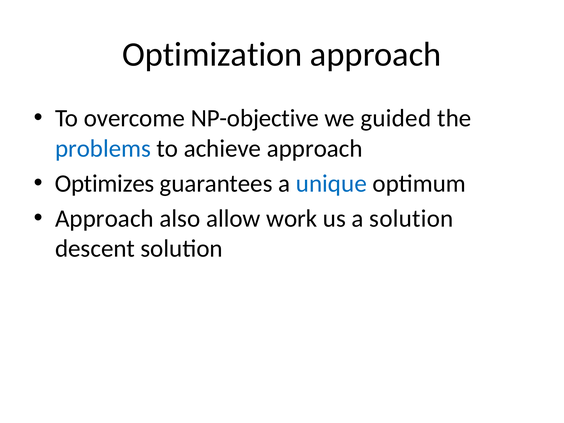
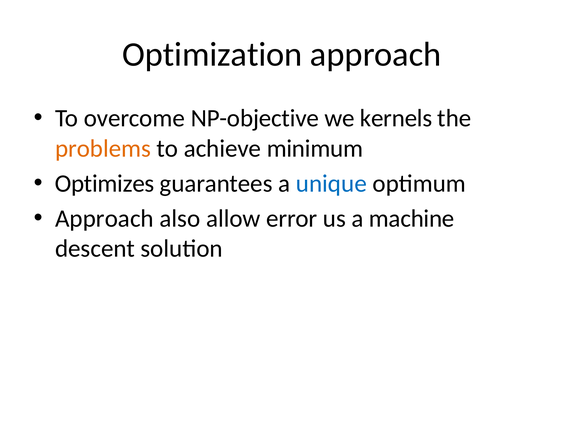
guided: guided -> kernels (396, 118)
problems colour: blue -> orange (103, 148)
achieve approach: approach -> minimum (315, 148)
work: work -> error (292, 219)
a solution: solution -> machine (412, 219)
